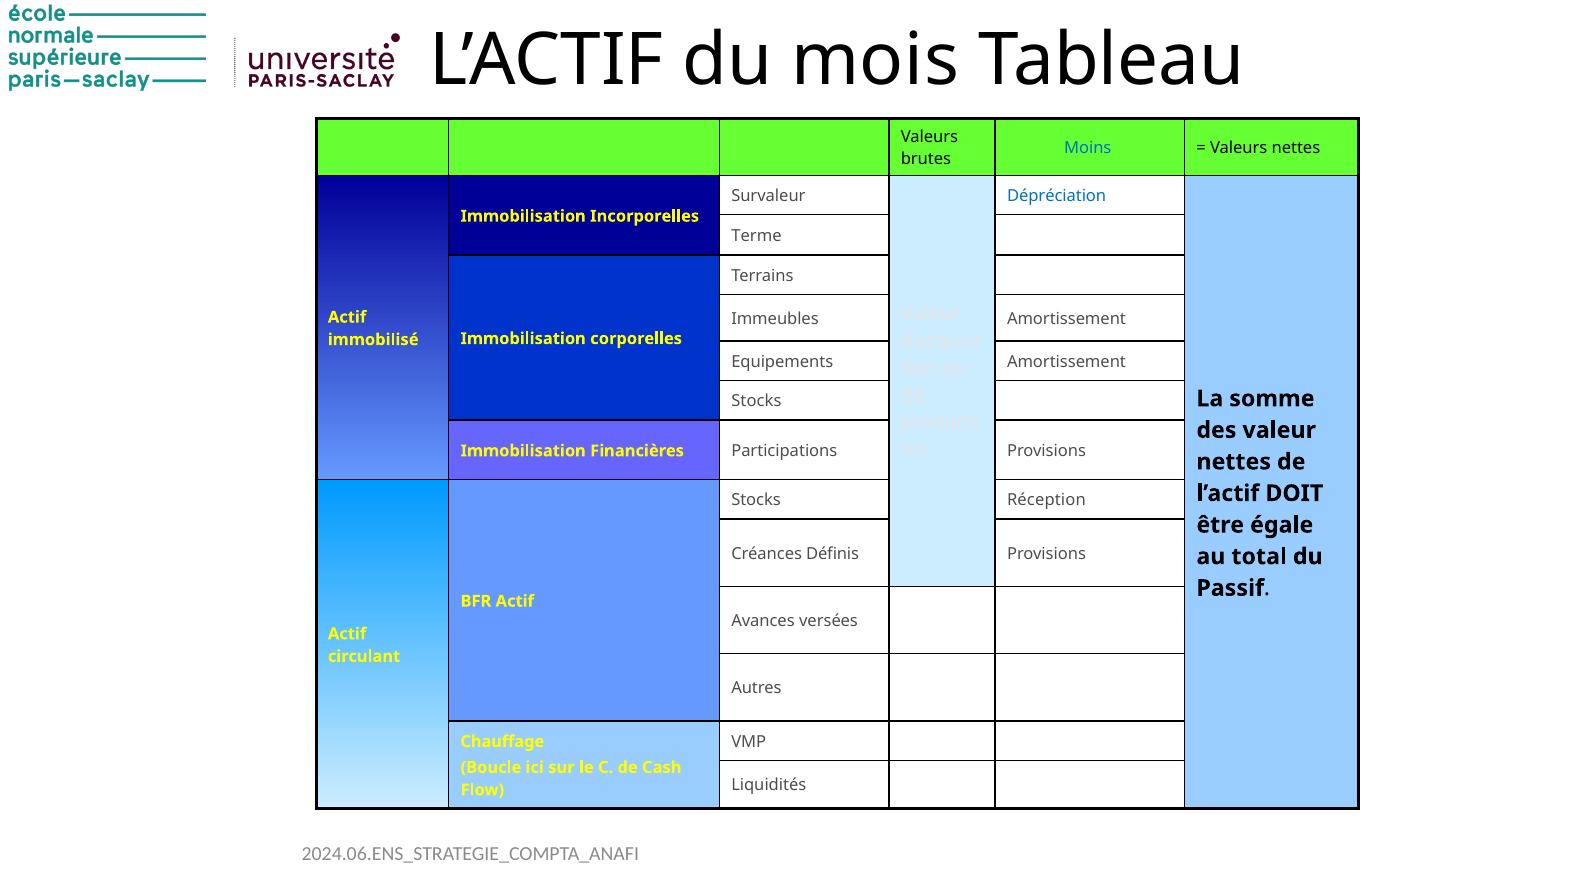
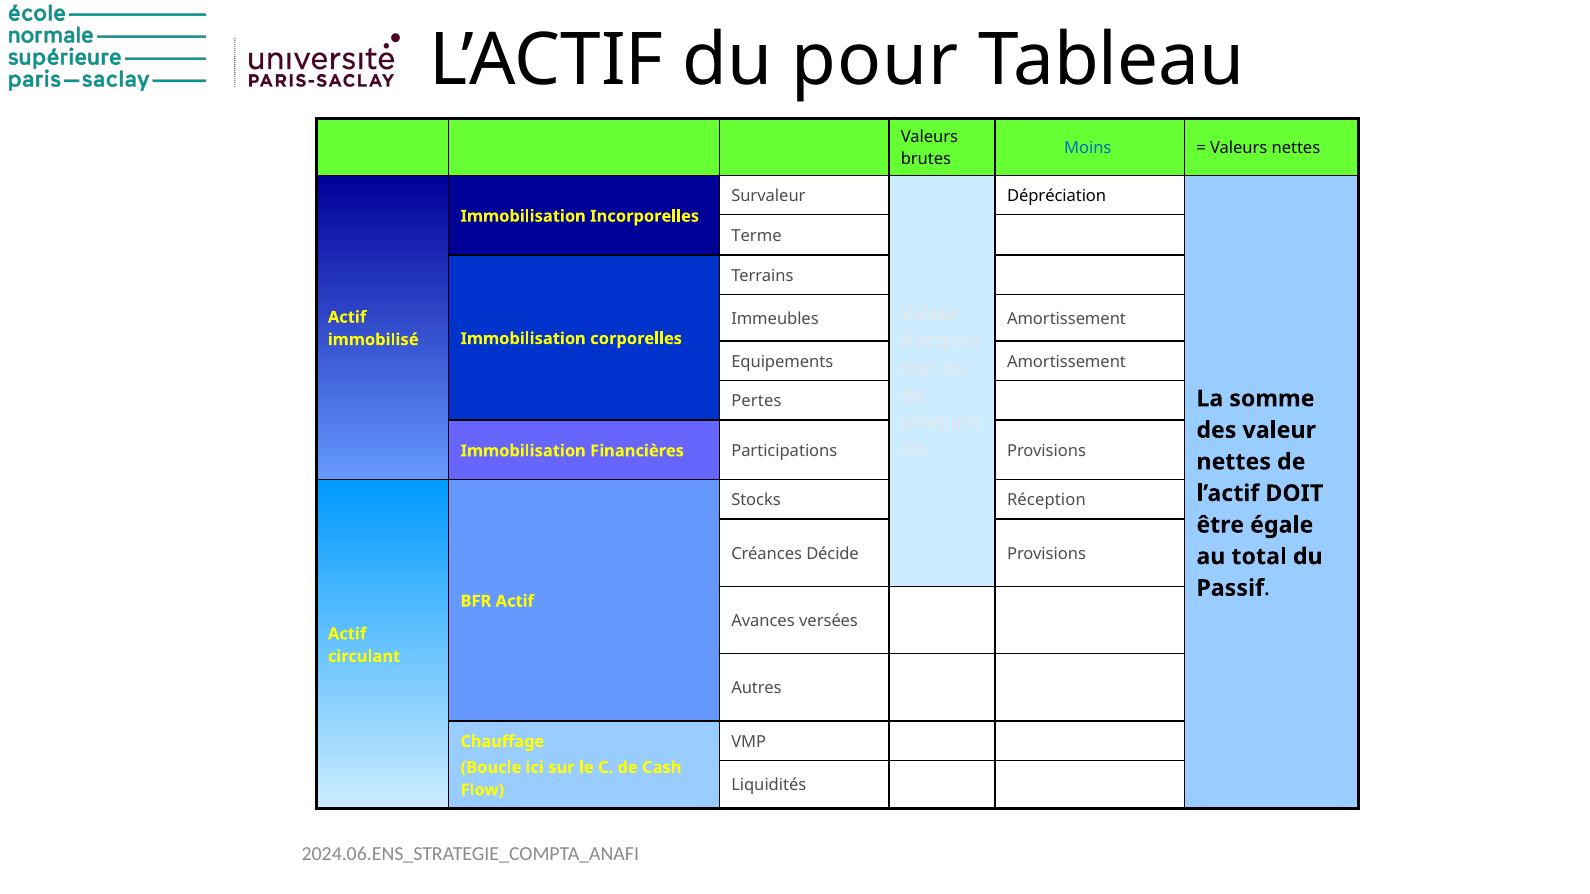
mois: mois -> pour (875, 61)
Dépréciation colour: blue -> black (1057, 196)
Stocks: Stocks -> Pertes (756, 402)
Définis: Définis -> Décide (833, 554)
